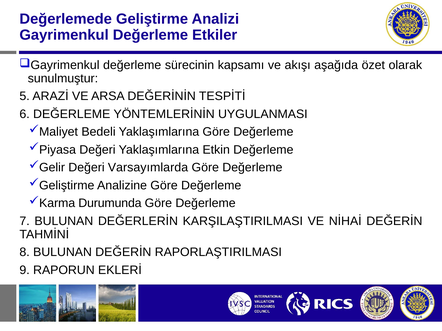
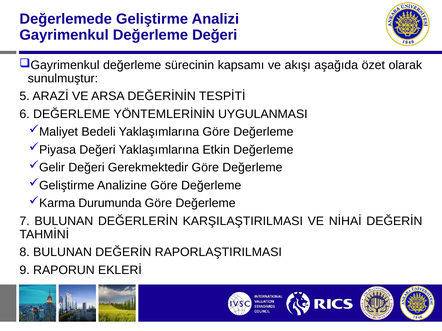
Değerleme Etkiler: Etkiler -> Değeri (215, 35)
Varsayımlarda: Varsayımlarda -> Gerekmektedir (148, 168)
